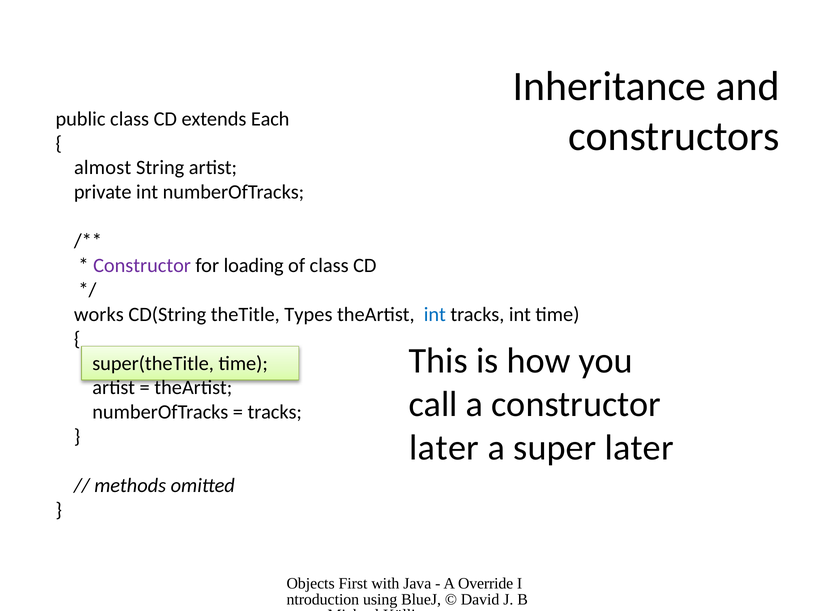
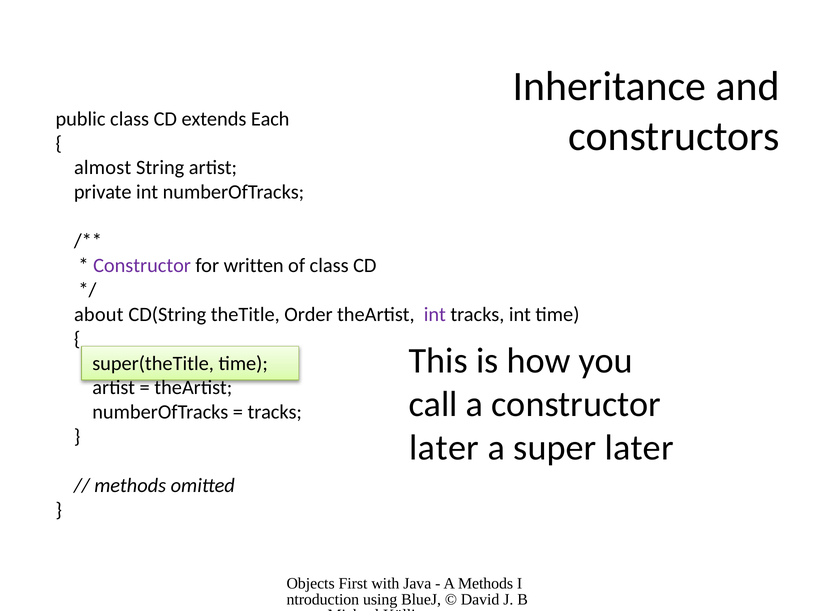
loading: loading -> written (254, 266)
works: works -> about (99, 315)
Types: Types -> Order (308, 315)
int colour: blue -> purple (435, 315)
A Override: Override -> Methods (486, 584)
